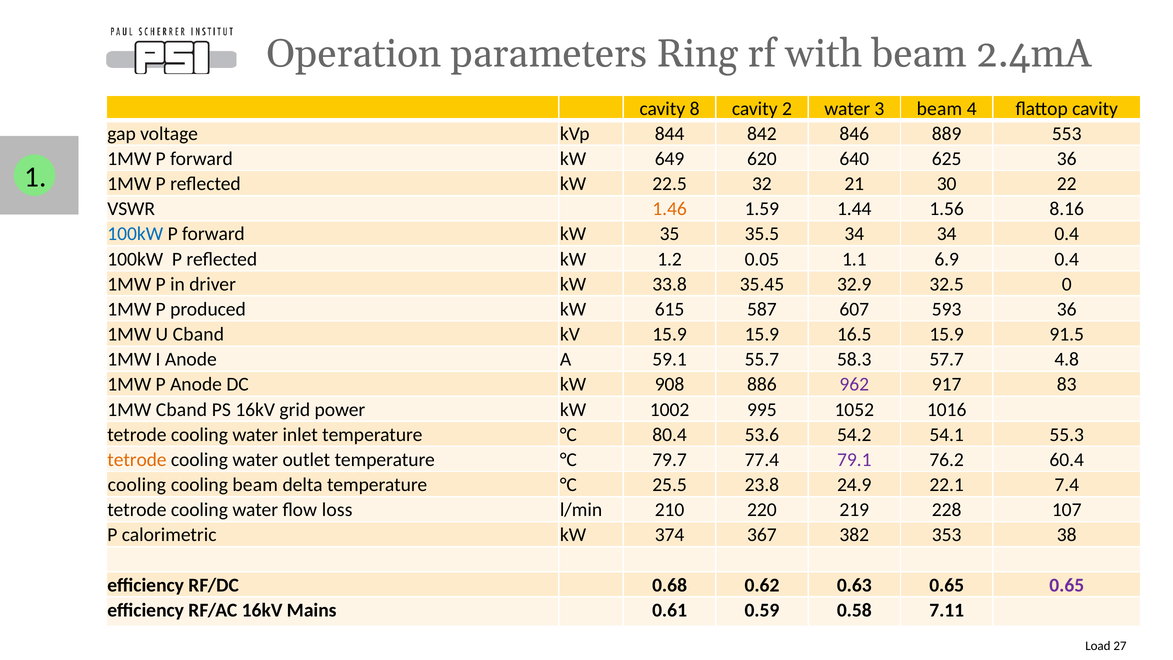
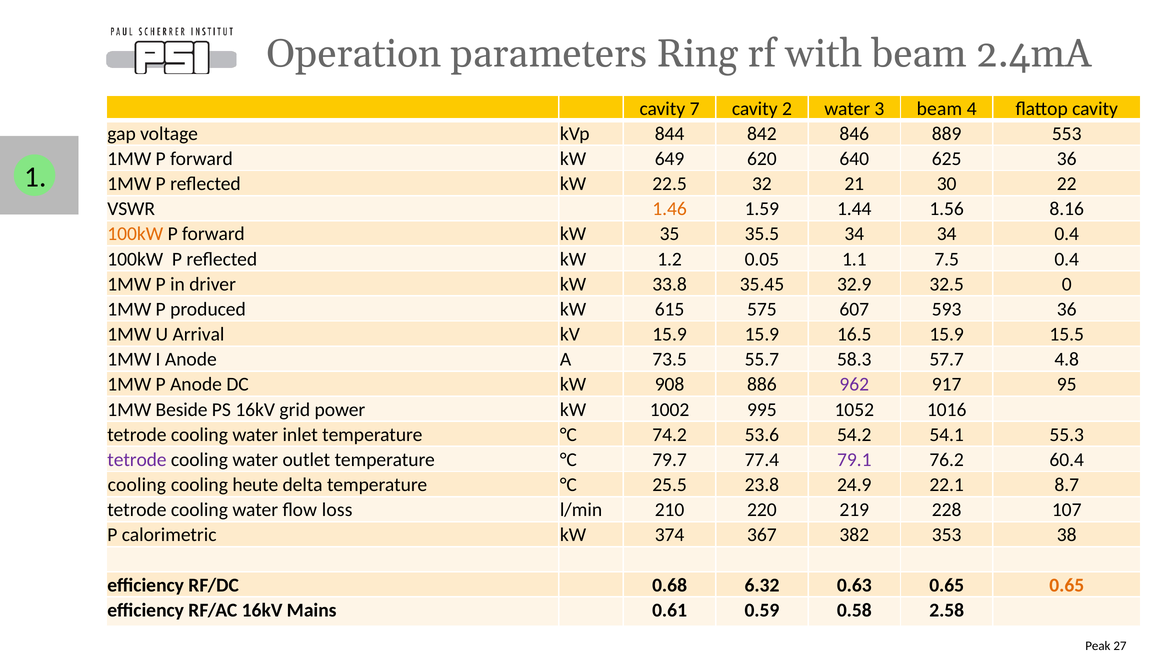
8: 8 -> 7 (695, 109)
100kW colour: blue -> orange (135, 234)
6.9: 6.9 -> 7.5 (947, 259)
587: 587 -> 575 (762, 309)
U Cband: Cband -> Arrival (199, 334)
91.5: 91.5 -> 15.5 (1067, 334)
59.1: 59.1 -> 73.5 (670, 359)
83: 83 -> 95 (1067, 384)
1MW Cband: Cband -> Beside (182, 409)
80.4: 80.4 -> 74.2 (670, 435)
tetrode colour: orange -> purple (137, 460)
cooling beam: beam -> heute (255, 485)
7.4: 7.4 -> 8.7 (1067, 485)
0.62: 0.62 -> 6.32 (762, 585)
0.65 colour: purple -> orange (1067, 585)
7.11: 7.11 -> 2.58 (947, 610)
Load: Load -> Peak (1098, 646)
